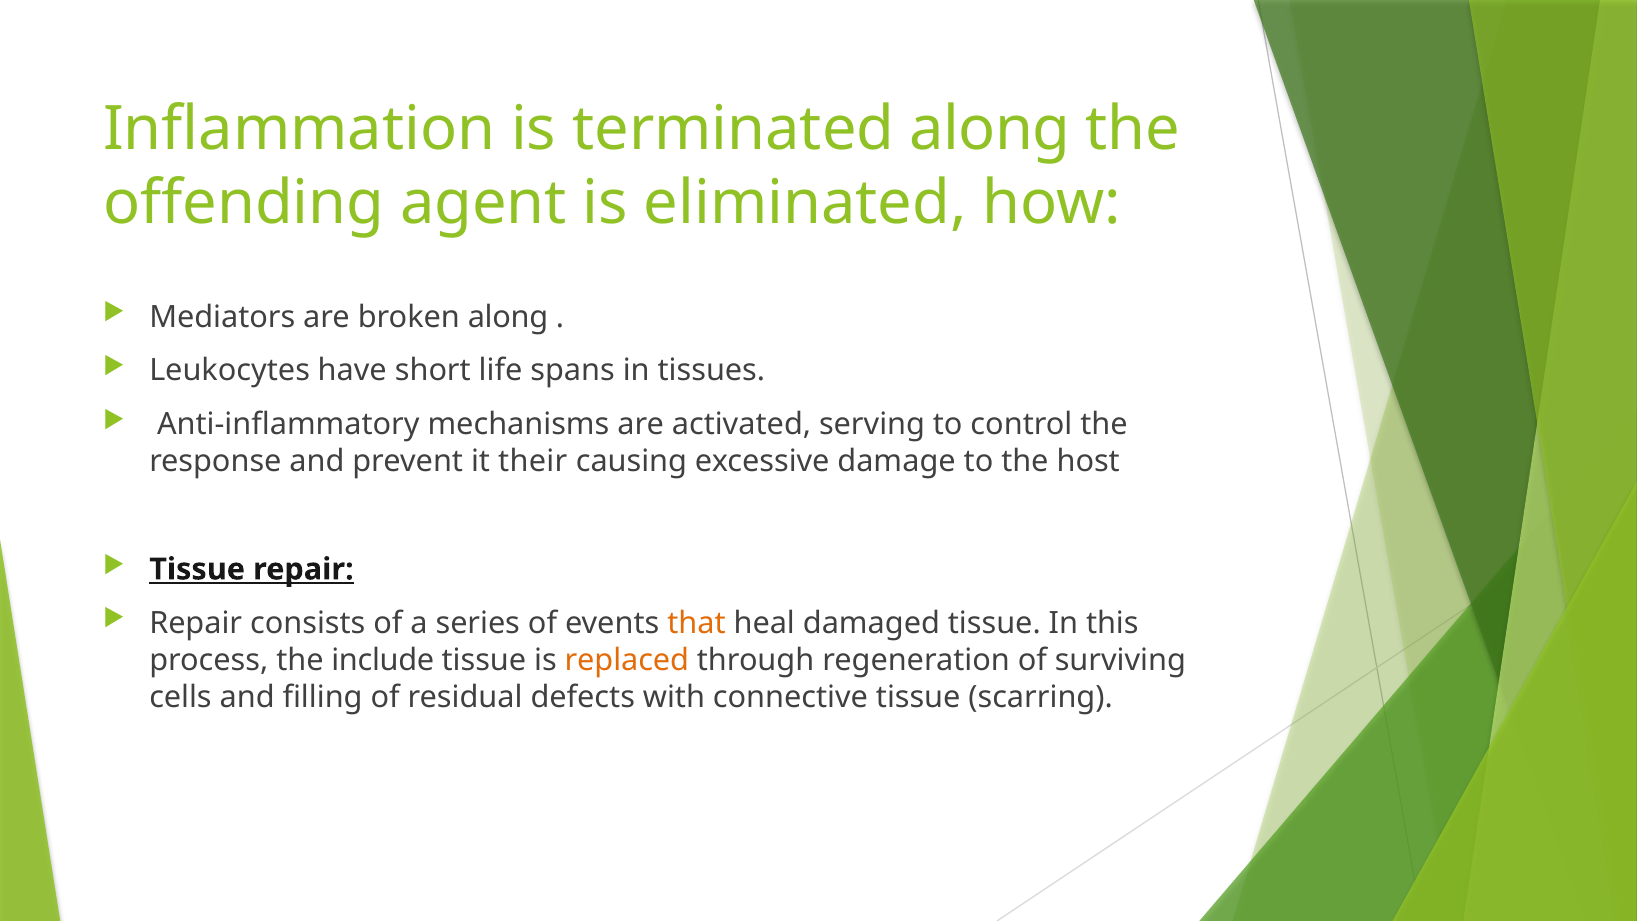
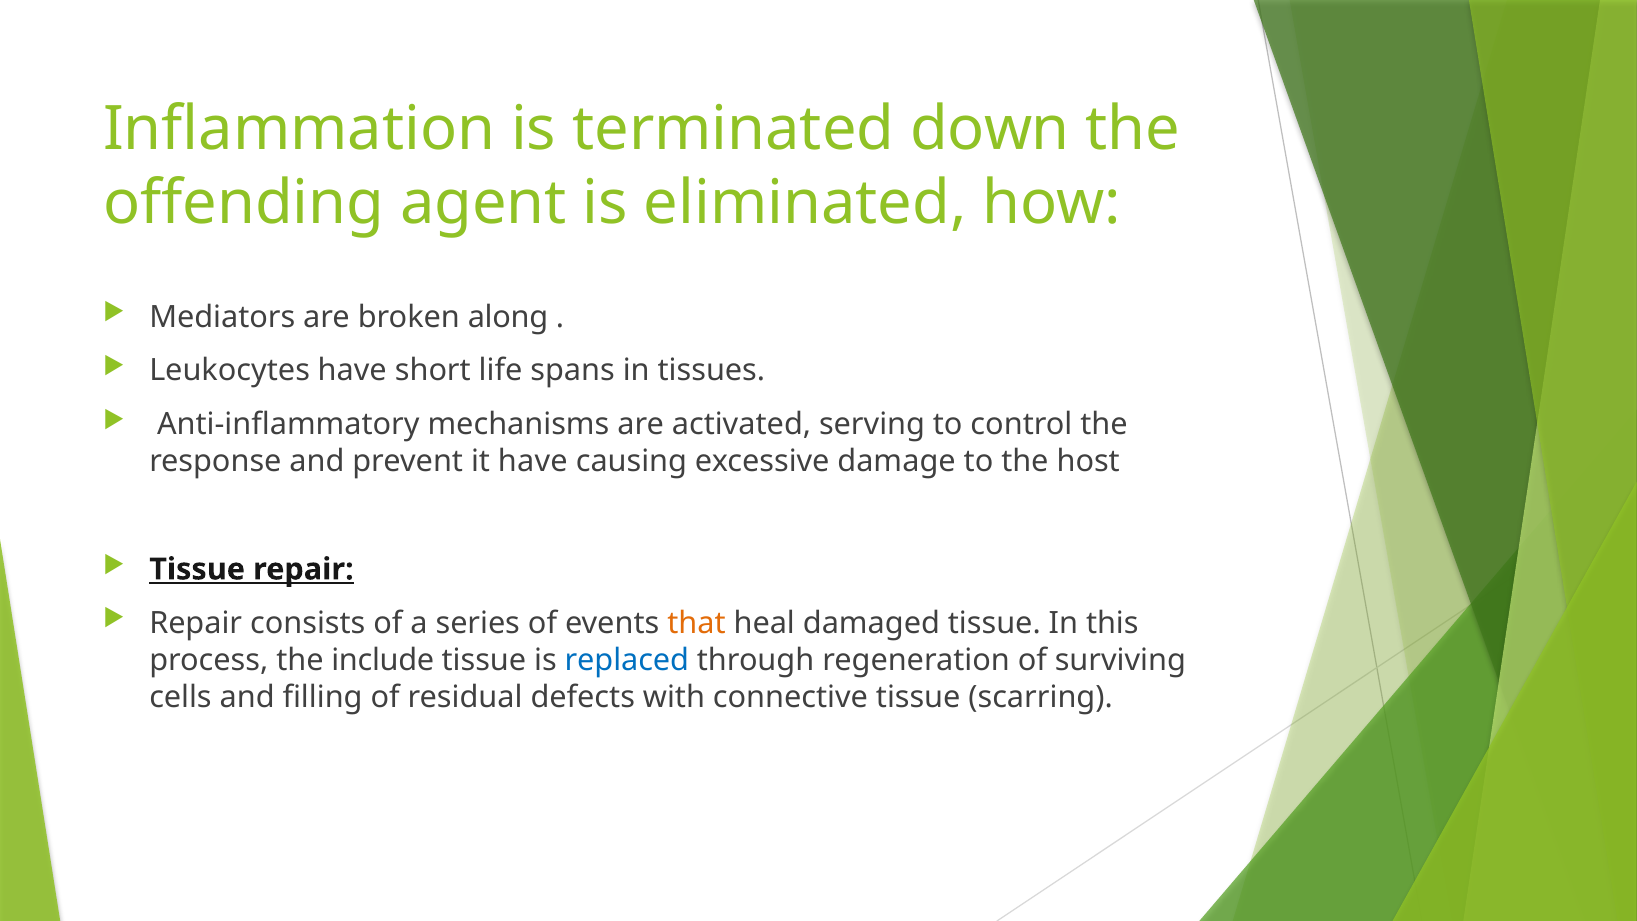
terminated along: along -> down (990, 129)
it their: their -> have (533, 461)
replaced colour: orange -> blue (627, 660)
